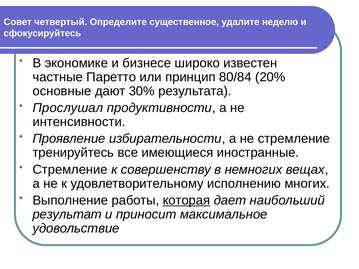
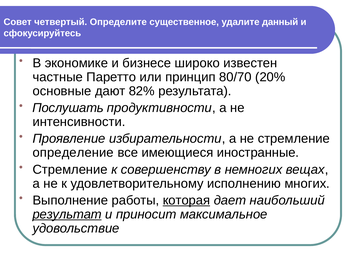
неделю: неделю -> данный (280, 22)
80/84: 80/84 -> 80/70 (235, 77)
30%: 30% -> 82% (142, 91)
Прослушал: Прослушал -> Послушать (68, 108)
тренируйтесь: тренируйтесь -> определение (73, 153)
результат underline: none -> present (67, 215)
